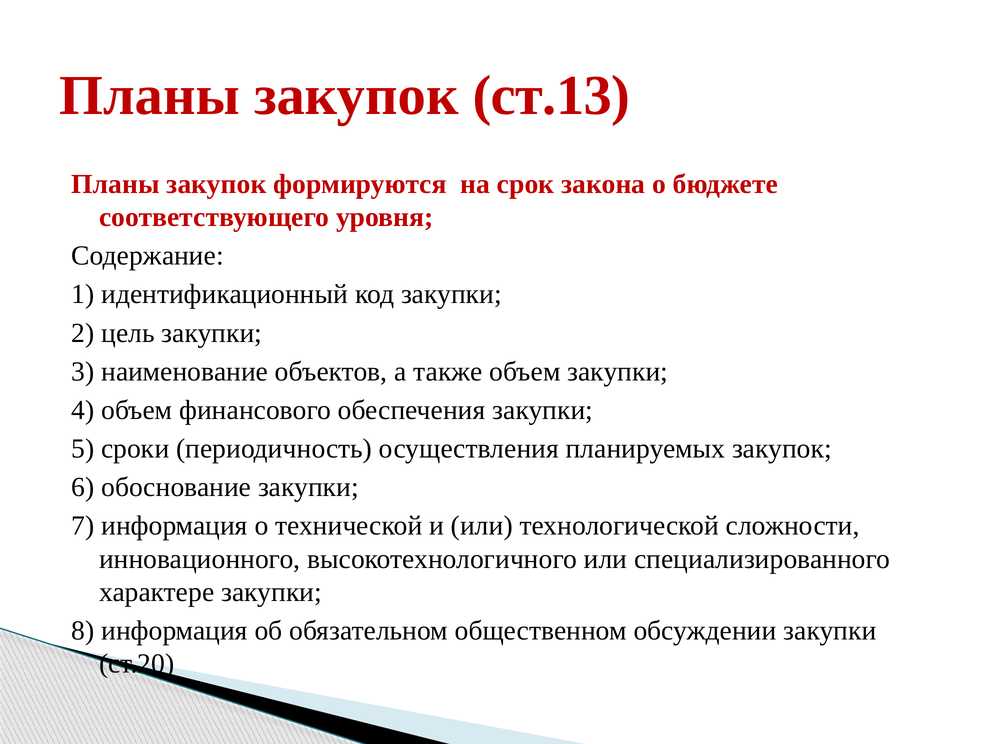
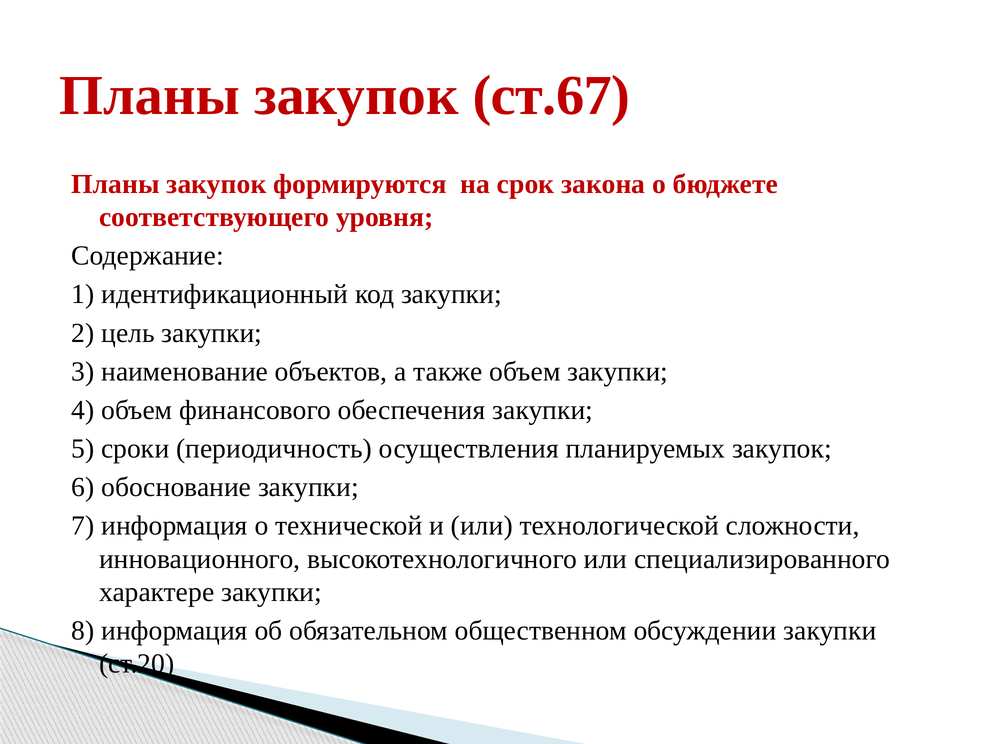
ст.13: ст.13 -> ст.67 (551, 96)
